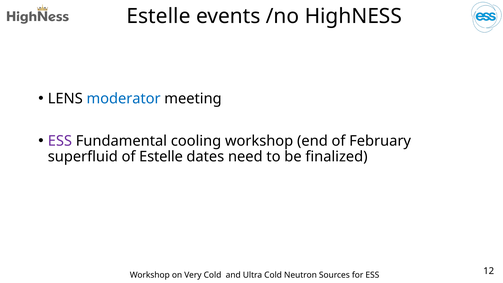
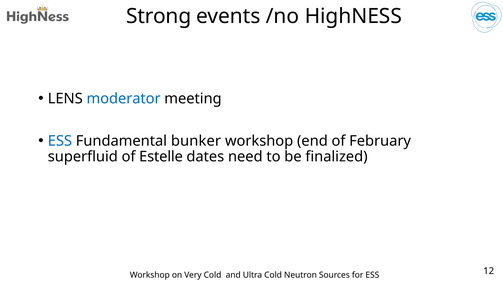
Estelle: Estelle -> Strong (159, 16)
ESS colour: purple -> blue (60, 141)
cooling: cooling -> bunker (196, 141)
